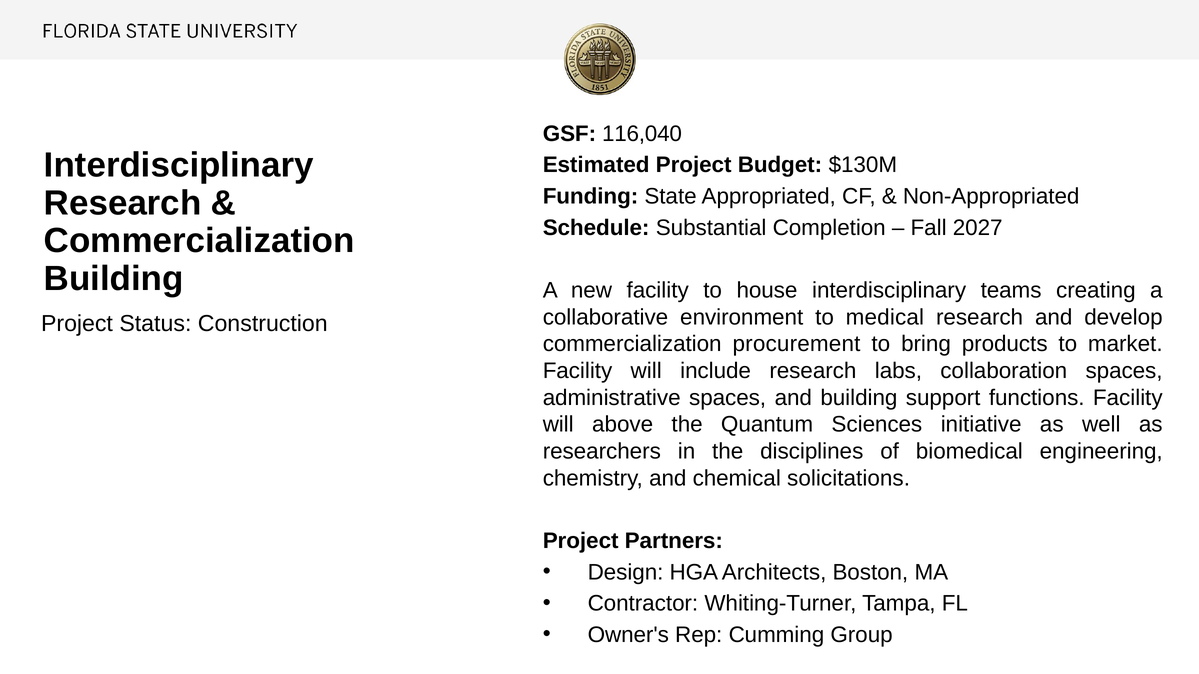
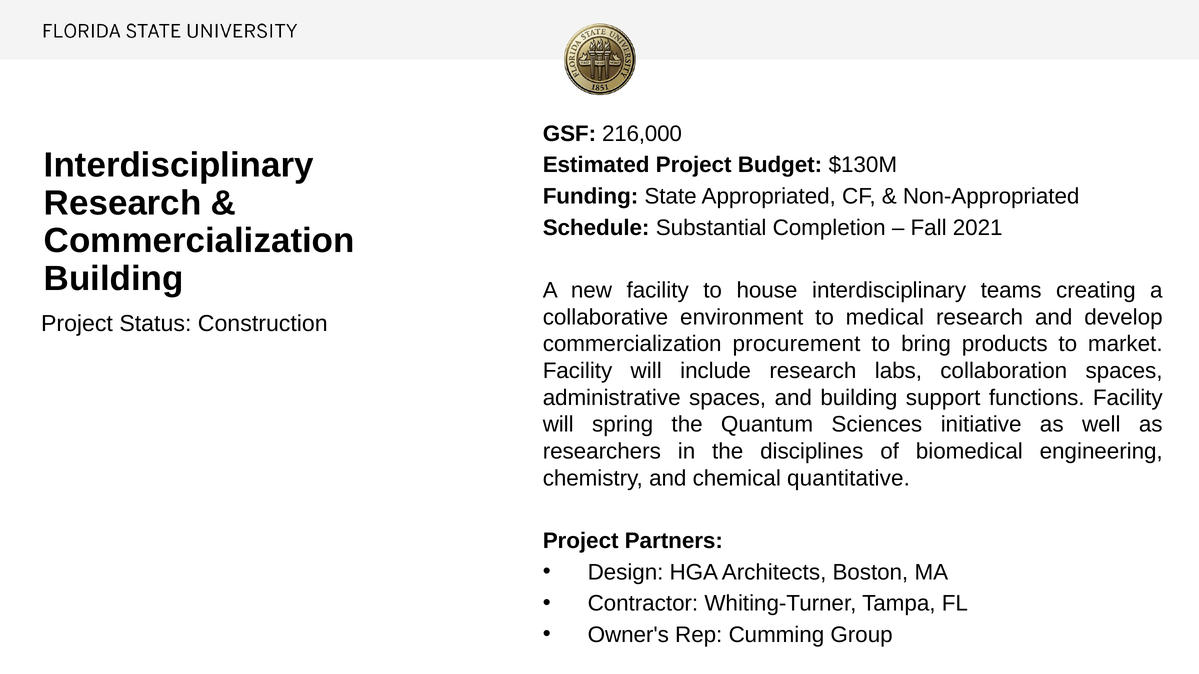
116,040: 116,040 -> 216,000 (642, 134)
2027: 2027 -> 2021 (978, 228)
above: above -> spring (623, 425)
solicitations: solicitations -> quantitative (848, 479)
